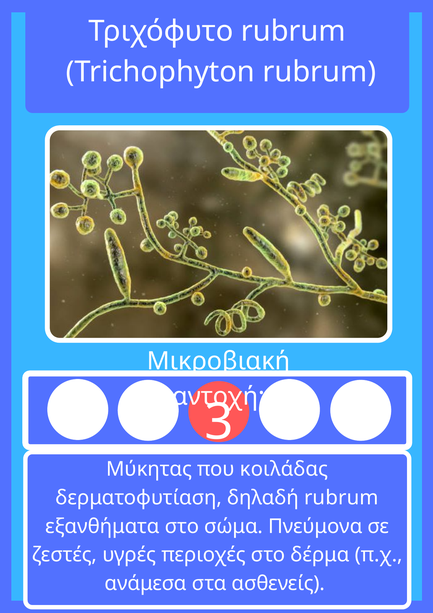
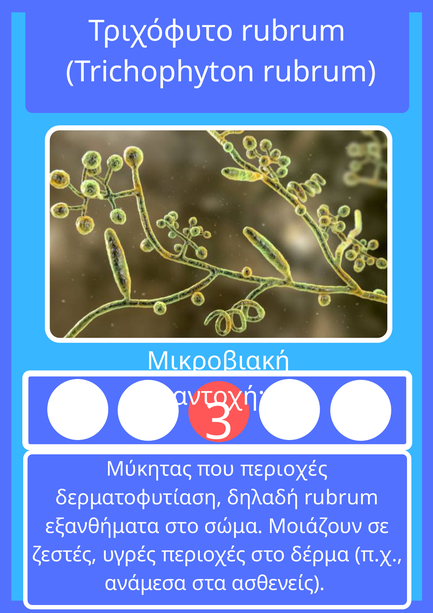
που κοιλάδας: κοιλάδας -> περιοχές (284, 469)
Πνεύμονα: Πνεύμονα -> Μοιάζουν (315, 526)
